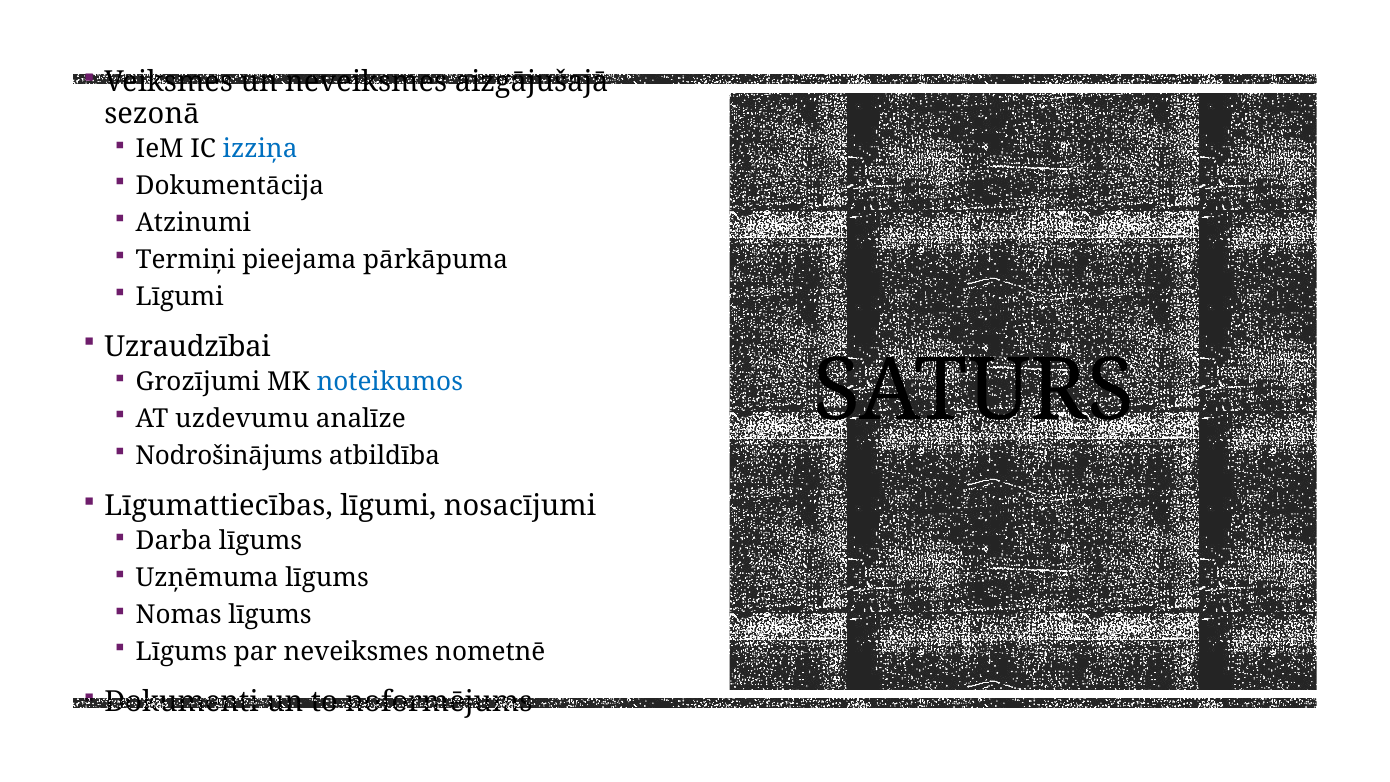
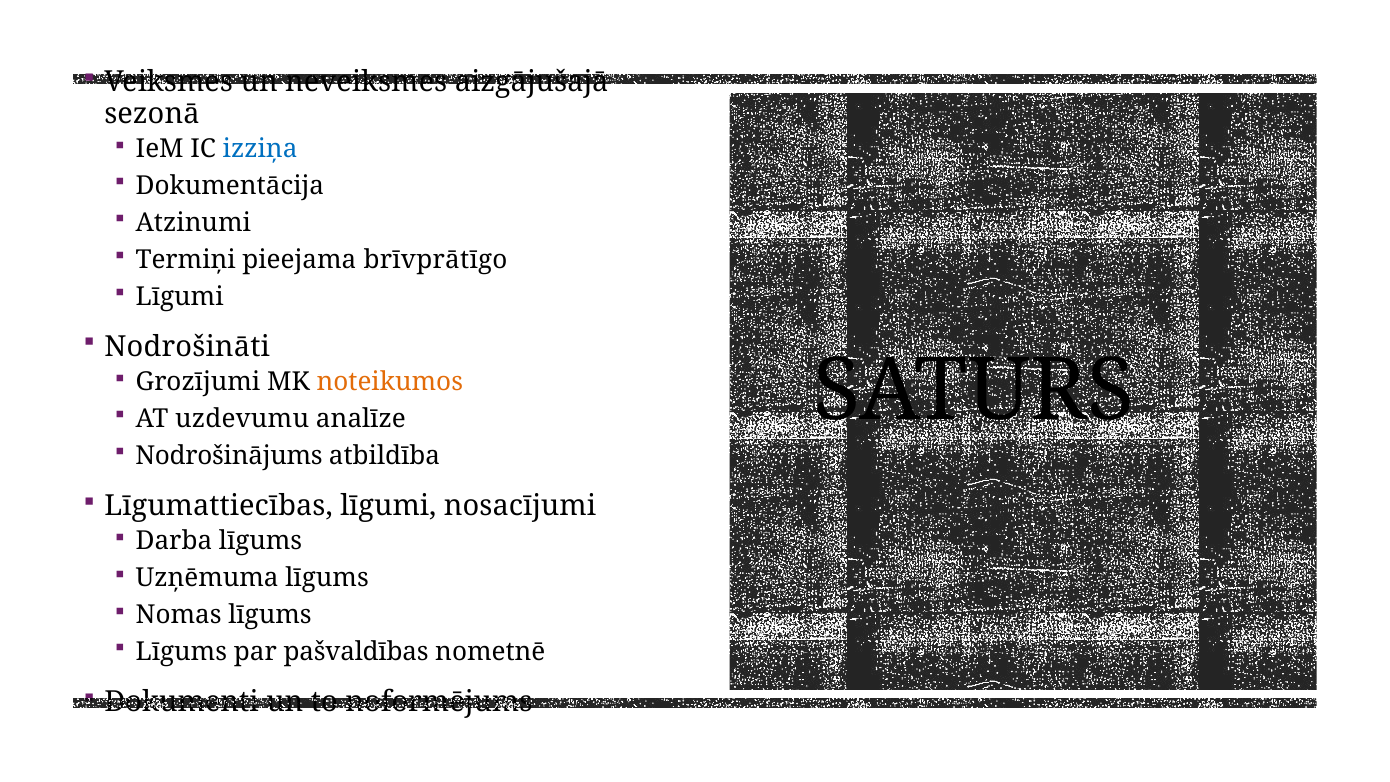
pārkāpuma: pārkāpuma -> brīvprātīgo (436, 260)
Uzraudzībai: Uzraudzībai -> Nodrošināti (187, 347)
noteikumos colour: blue -> orange (390, 382)
par neveiksmes: neveiksmes -> pašvaldības (356, 652)
